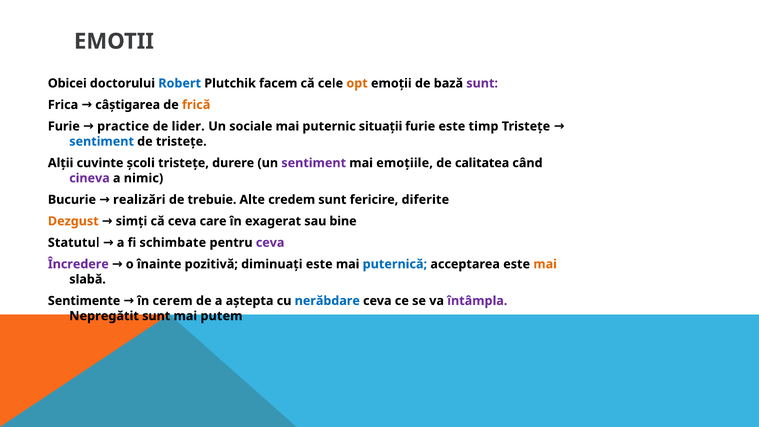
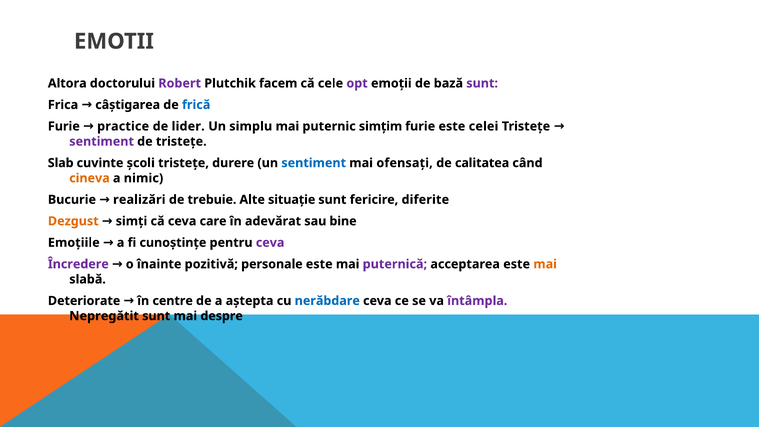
Obicei: Obicei -> Altora (67, 83)
Robert colour: blue -> purple (180, 83)
opt colour: orange -> purple (357, 83)
frică colour: orange -> blue (196, 105)
sociale: sociale -> simplu (251, 126)
situații: situații -> simțim (381, 126)
timp: timp -> celei (483, 126)
sentiment colour: blue -> purple (102, 141)
Alții: Alții -> Slab (61, 163)
sentiment colour: purple -> blue (314, 163)
emoțiile: emoțiile -> ofensați (405, 163)
cineva colour: purple -> orange (89, 178)
credem: credem -> situație (292, 200)
exagerat: exagerat -> adevărat (273, 221)
Statutul: Statutul -> Emoțiile (74, 243)
schimbate: schimbate -> cunoștințe (173, 243)
diminuați: diminuați -> personale (272, 264)
puternică colour: blue -> purple (395, 264)
Sentimente: Sentimente -> Deteriorate (84, 301)
cerem: cerem -> centre (173, 301)
putem: putem -> despre (222, 316)
